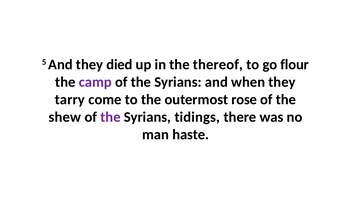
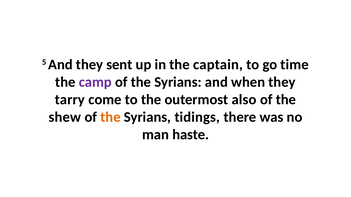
died: died -> sent (119, 65)
thereof: thereof -> captain (218, 65)
flour: flour -> time (295, 65)
rose: rose -> also (244, 100)
the colour: purple -> orange (110, 117)
